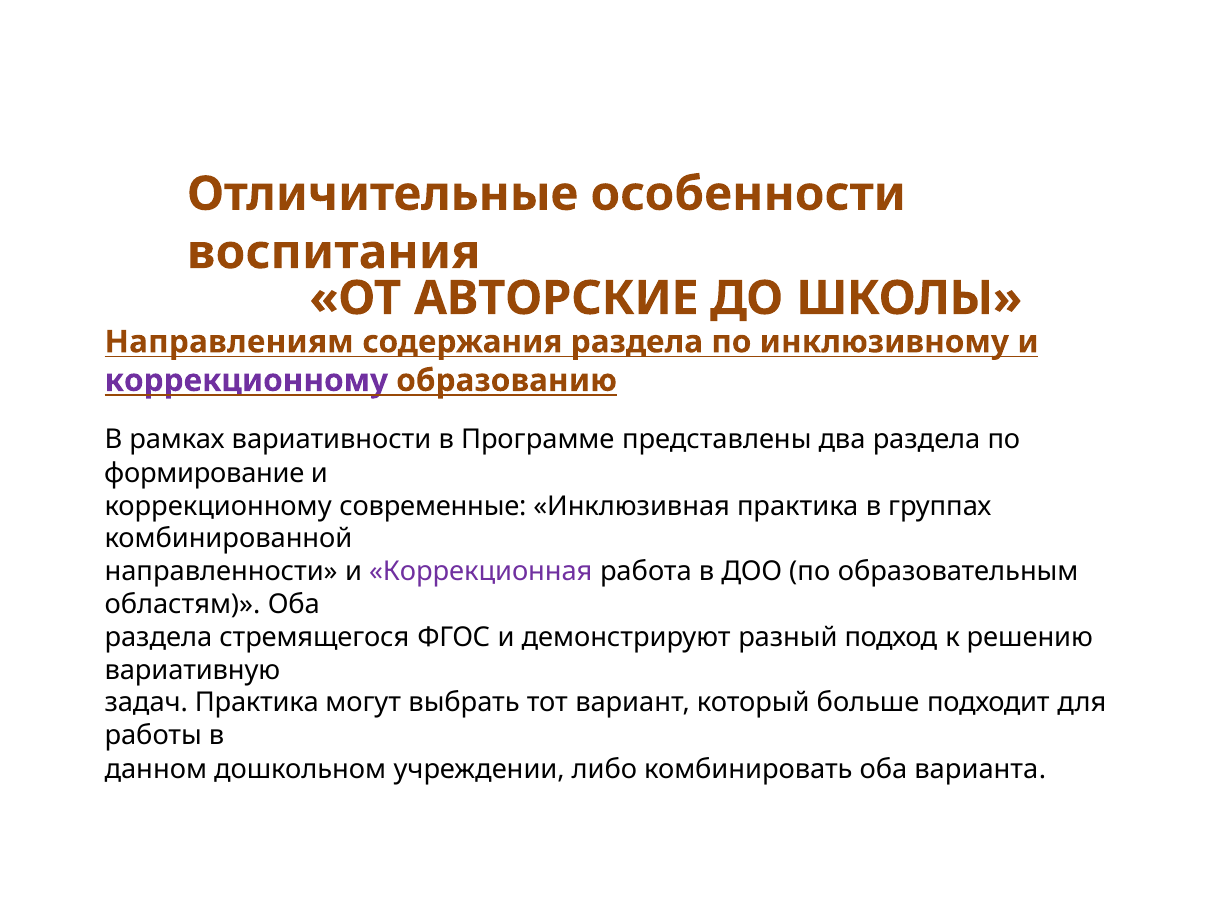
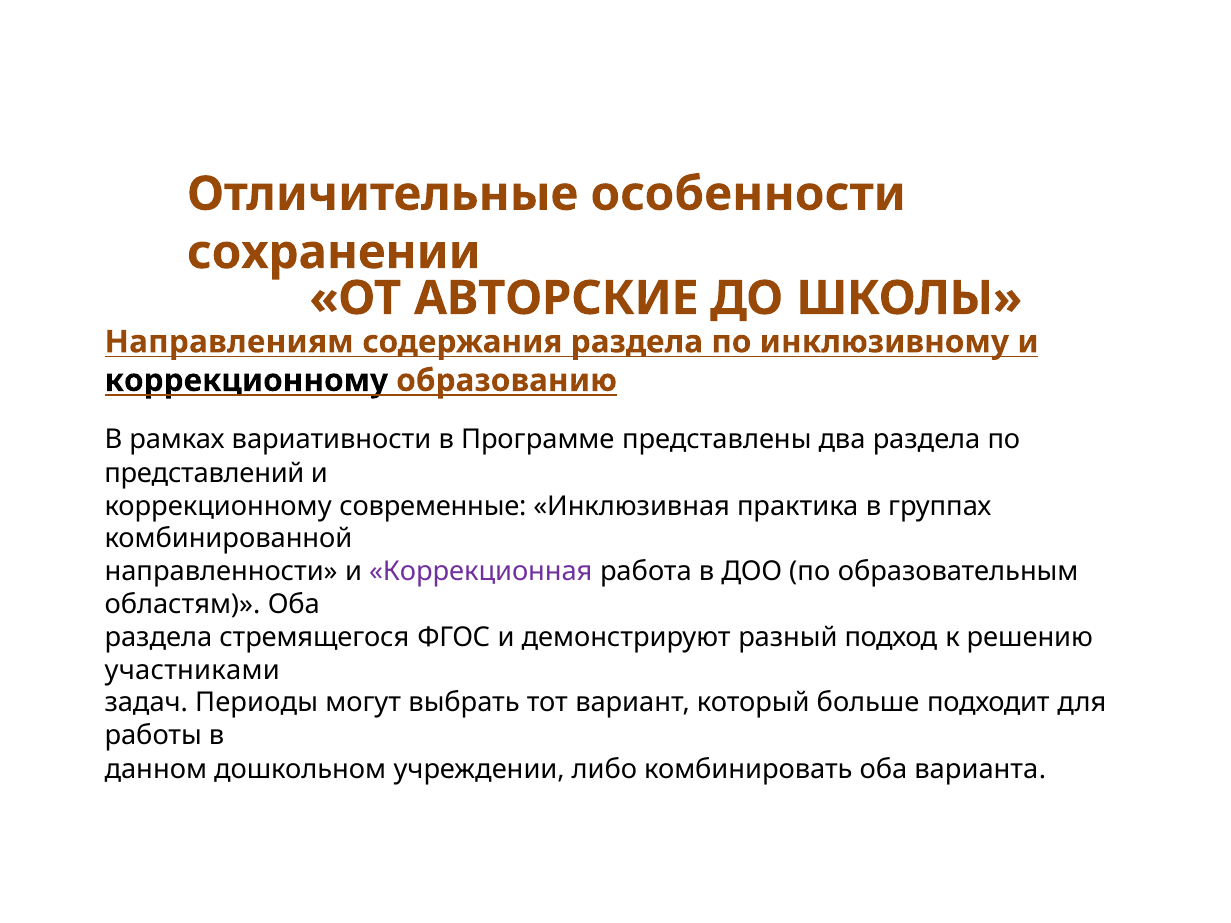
воспитания: воспитания -> сохранении (334, 252)
коррекционному colour: purple -> black (246, 381)
формирование: формирование -> представлений (204, 473)
вариативную: вариативную -> участниками (192, 670)
задач Практика: Практика -> Периоды (257, 703)
